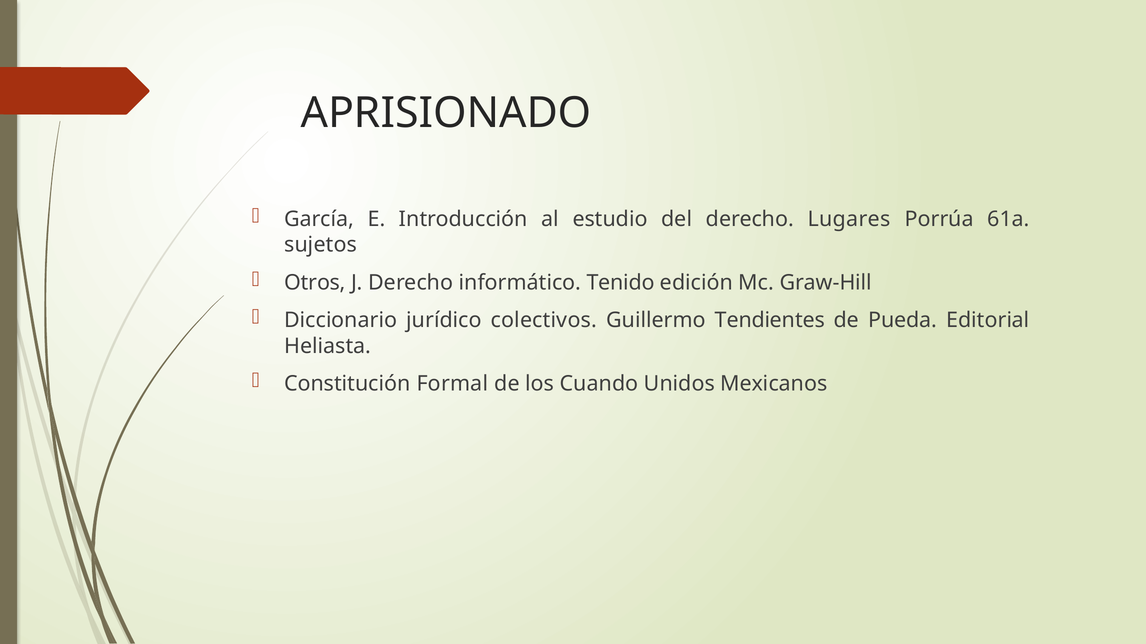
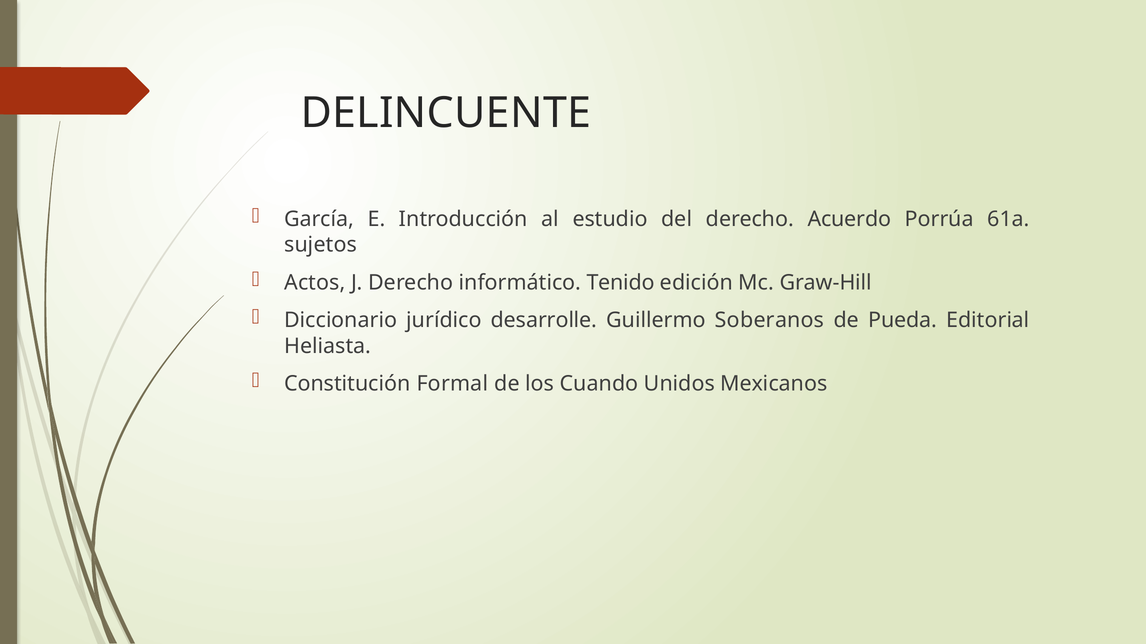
APRISIONADO: APRISIONADO -> DELINCUENTE (446, 113)
Lugares: Lugares -> Acuerdo (849, 219)
Otros: Otros -> Actos (315, 283)
colectivos: colectivos -> desarrolle (544, 320)
Tendientes: Tendientes -> Soberanos (770, 320)
